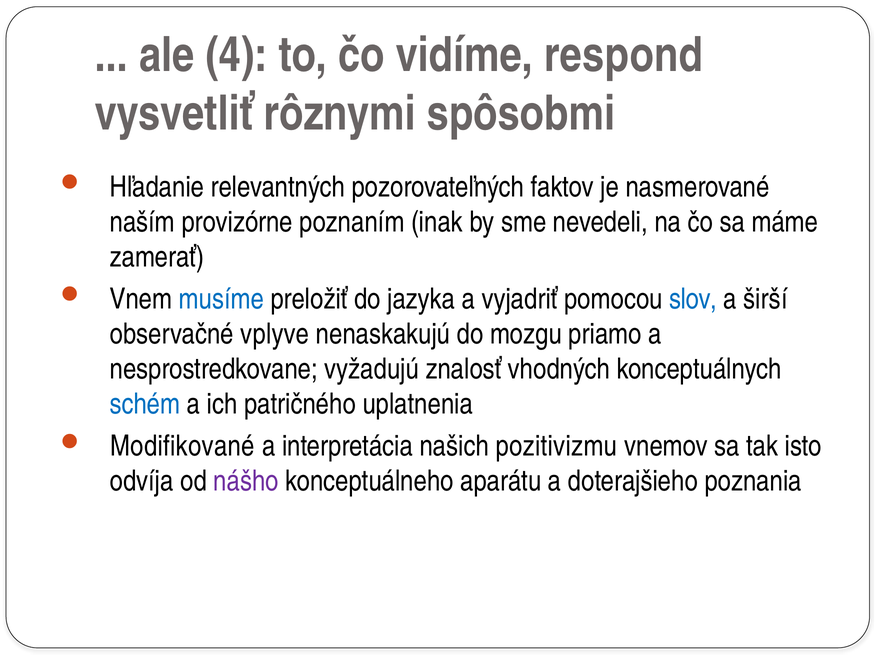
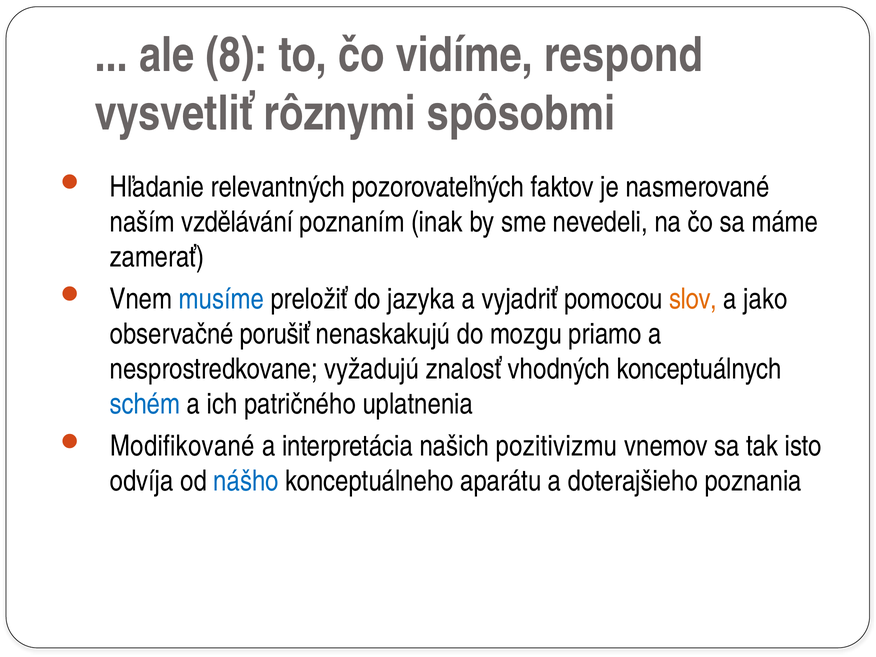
4: 4 -> 8 (237, 55)
provizórne: provizórne -> vzdělávání (237, 222)
slov colour: blue -> orange (693, 299)
širší: širší -> jako (765, 299)
vplyve: vplyve -> porušiť (275, 334)
nášho colour: purple -> blue (246, 481)
